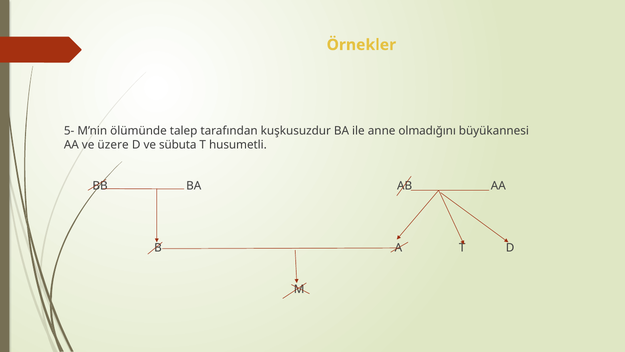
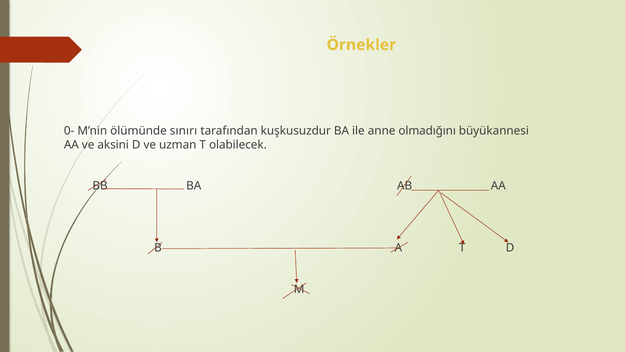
5-: 5- -> 0- (69, 131)
talep: talep -> sınırı (184, 131)
üzere: üzere -> aksini (113, 145)
sübuta: sübuta -> uzman (178, 145)
husumetli: husumetli -> olabilecek (238, 145)
